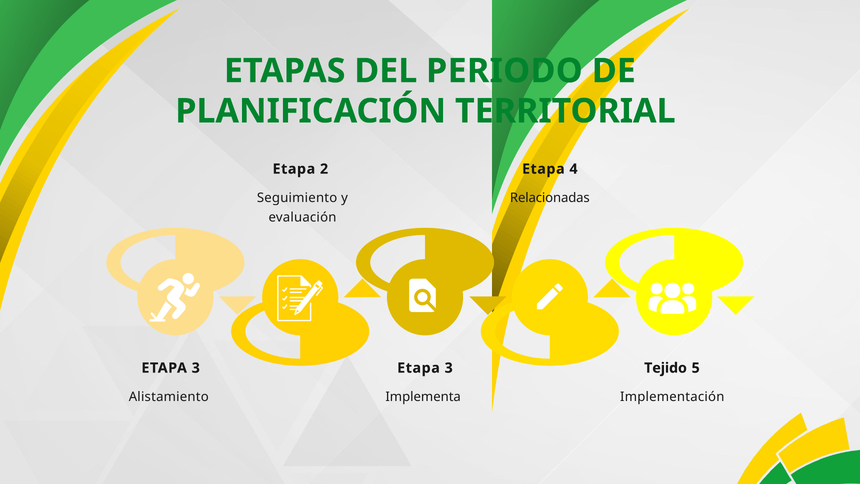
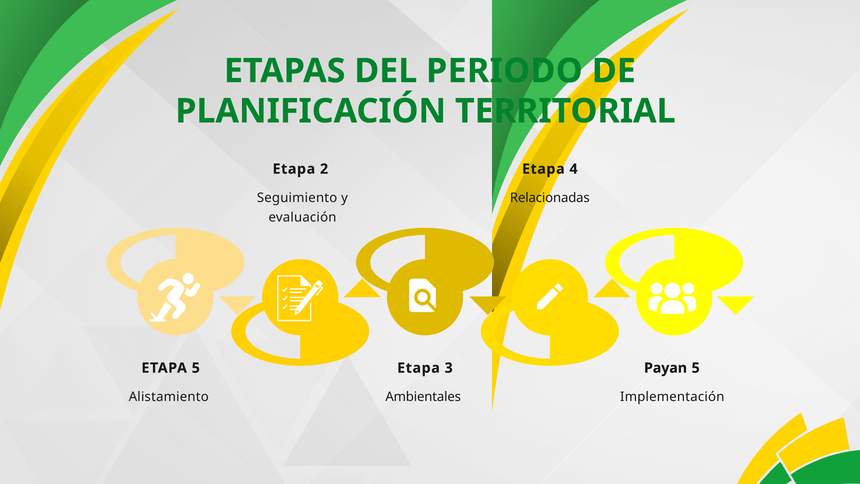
3: 3 -> 5 (196, 368)
Tejido: Tejido -> Payan (666, 368)
Implementa: Implementa -> Ambientales (423, 397)
